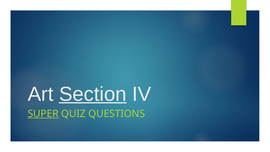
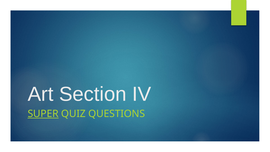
Section underline: present -> none (93, 94)
